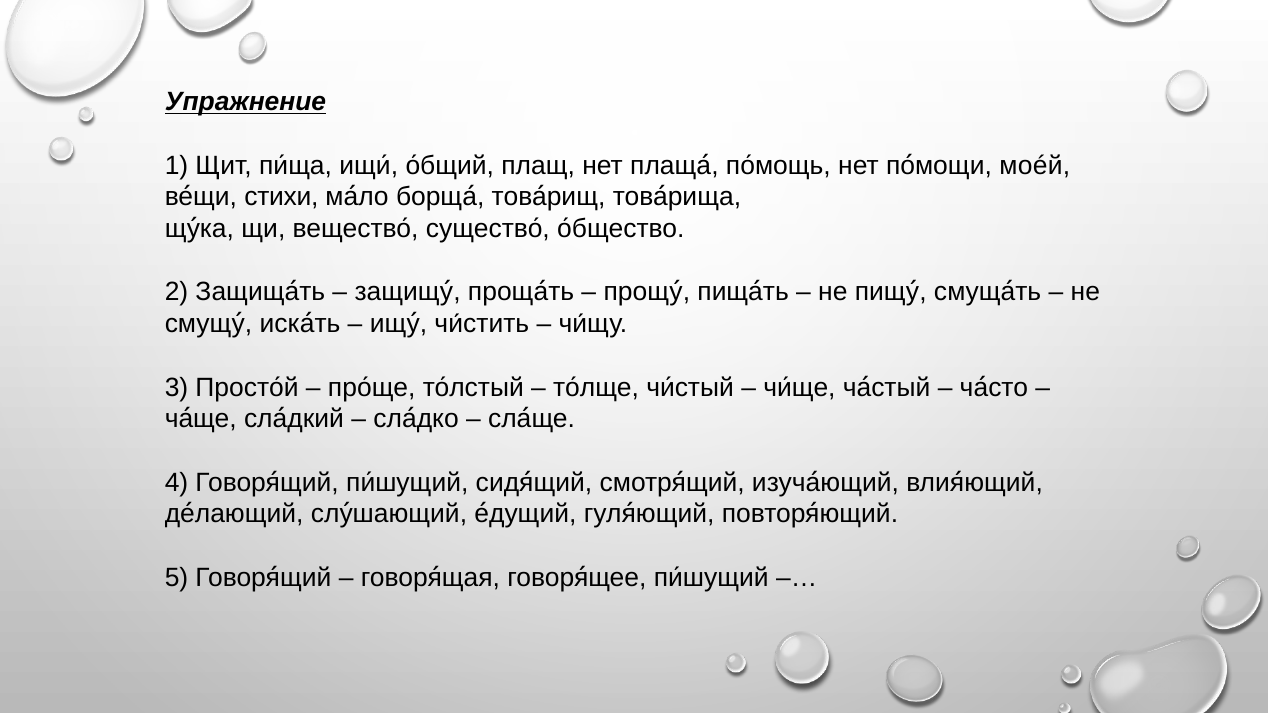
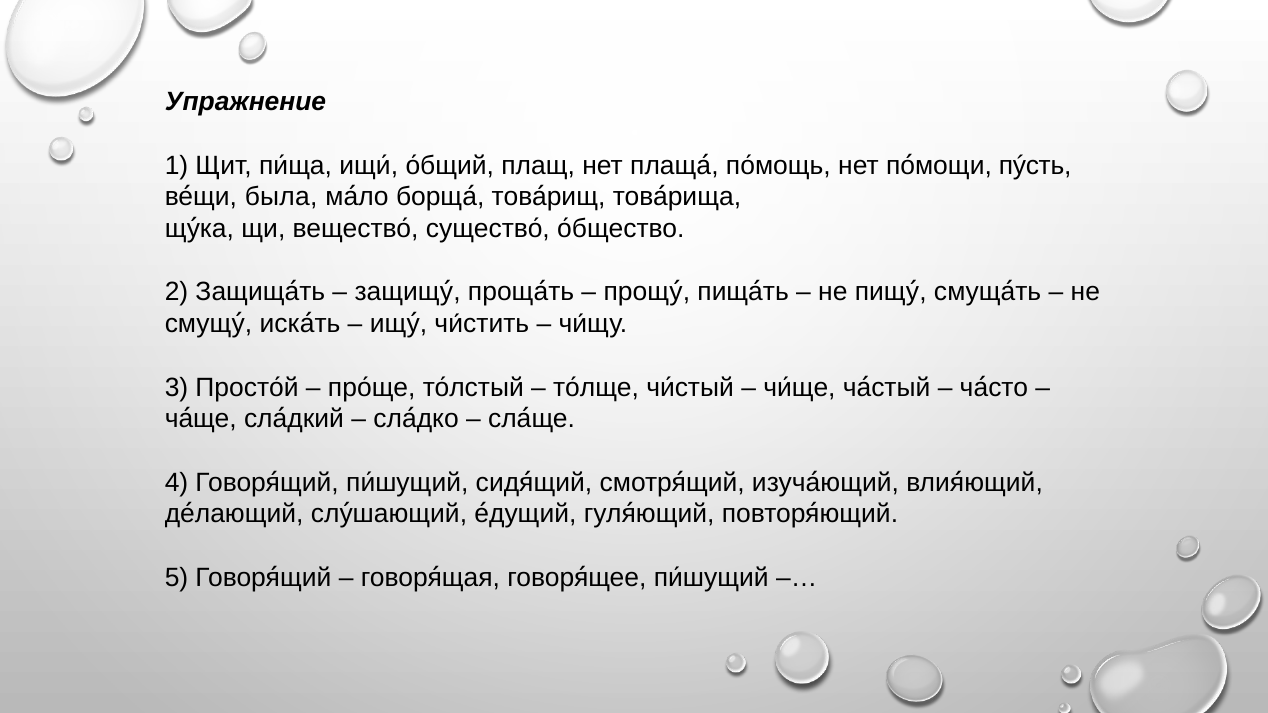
Упражнение underline: present -> none (245, 102)
моéй: моéй -> пýсть (1035, 166)
стихи: стихи -> была (281, 197)
